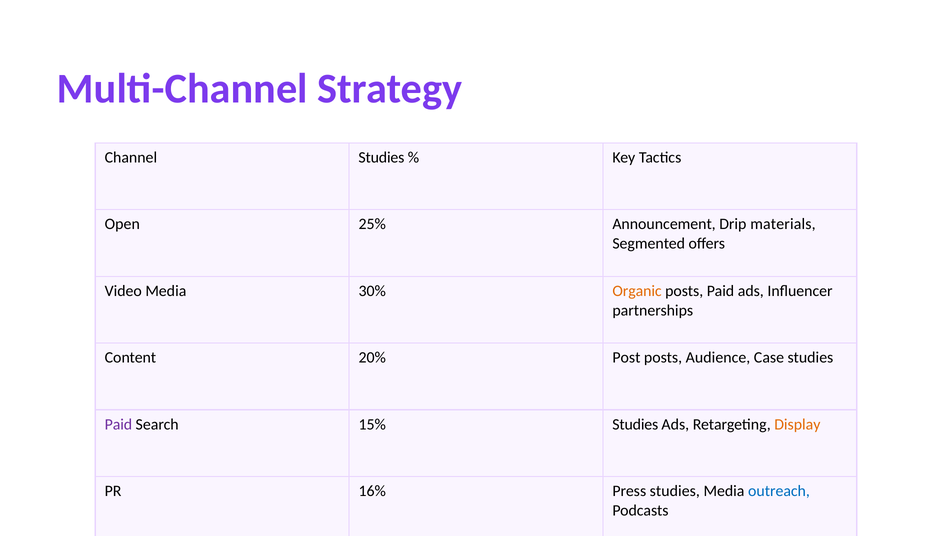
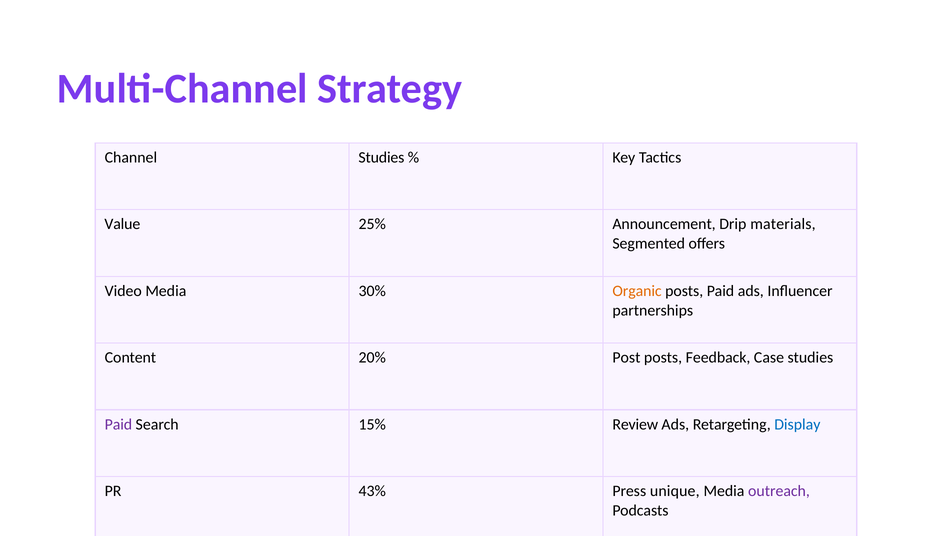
Open: Open -> Value (122, 224)
Audience: Audience -> Feedback (718, 357)
15% Studies: Studies -> Review (635, 424)
Display colour: orange -> blue (797, 424)
16%: 16% -> 43% (372, 491)
Press studies: studies -> unique (675, 491)
outreach colour: blue -> purple (779, 491)
